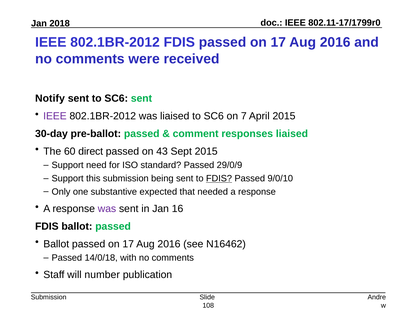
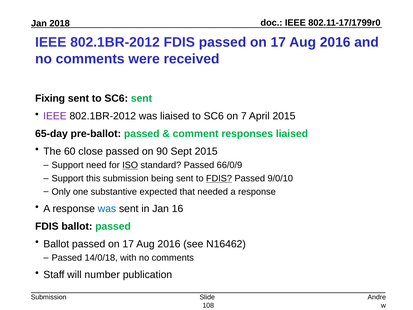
Notify: Notify -> Fixing (50, 98)
30-day: 30-day -> 65-day (51, 134)
direct: direct -> close (91, 151)
43: 43 -> 90 (162, 151)
ISO underline: none -> present (130, 165)
29/0/9: 29/0/9 -> 66/0/9 (229, 165)
was colour: purple -> blue (107, 209)
